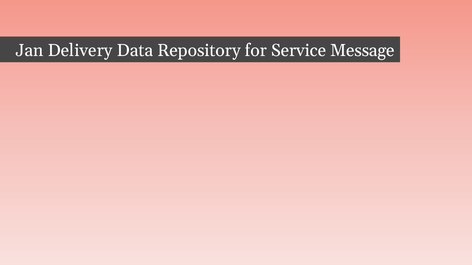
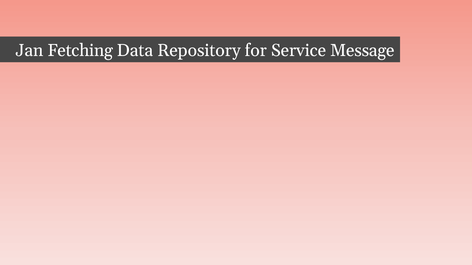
Delivery: Delivery -> Fetching (80, 51)
